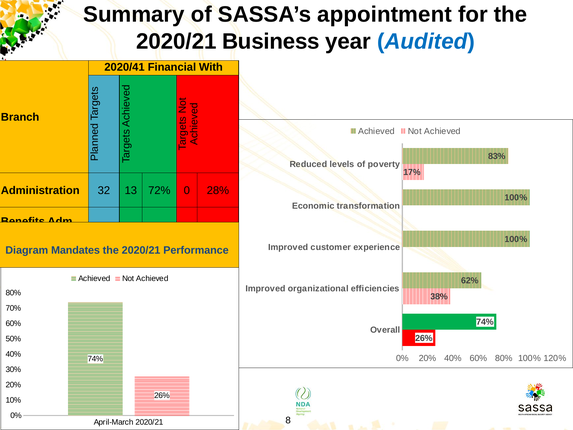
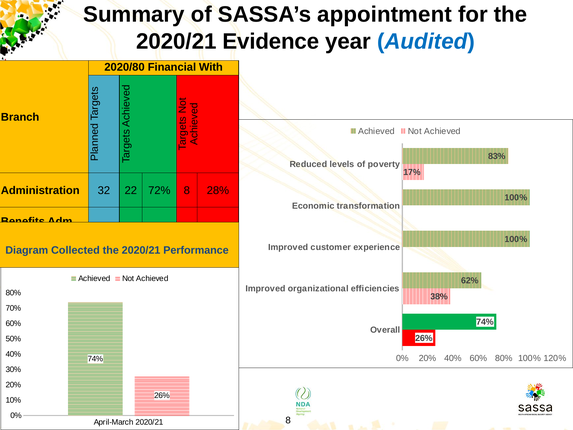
Business: Business -> Evidence (271, 41)
2020/41: 2020/41 -> 2020/80 (125, 67)
32 13: 13 -> 22 (131, 190)
72% 0: 0 -> 8 (187, 190)
Mandates: Mandates -> Collected (75, 250)
